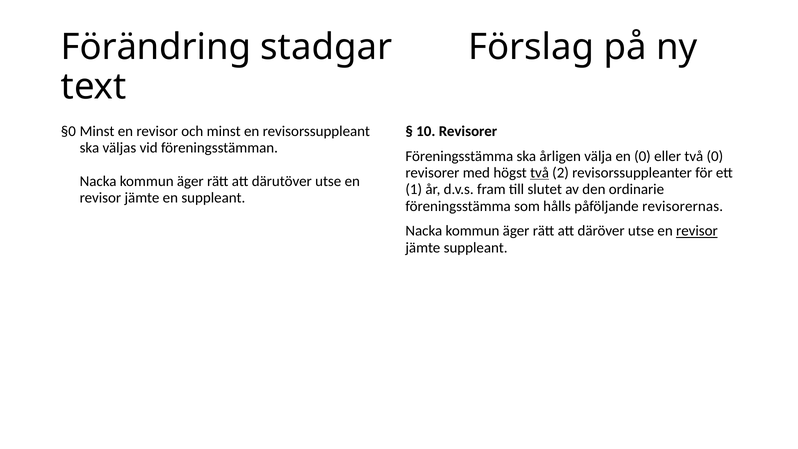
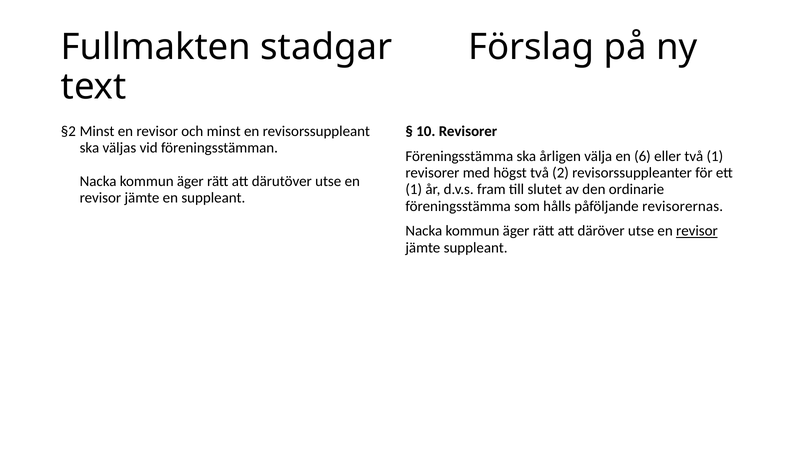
Förändring: Förändring -> Fullmakten (156, 47)
§0: §0 -> §2 (68, 131)
en 0: 0 -> 6 (642, 156)
två 0: 0 -> 1 (715, 156)
två underline: present -> none (540, 173)
